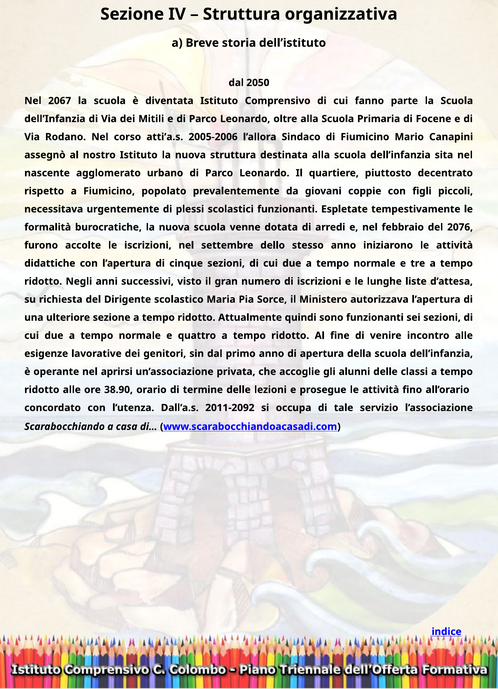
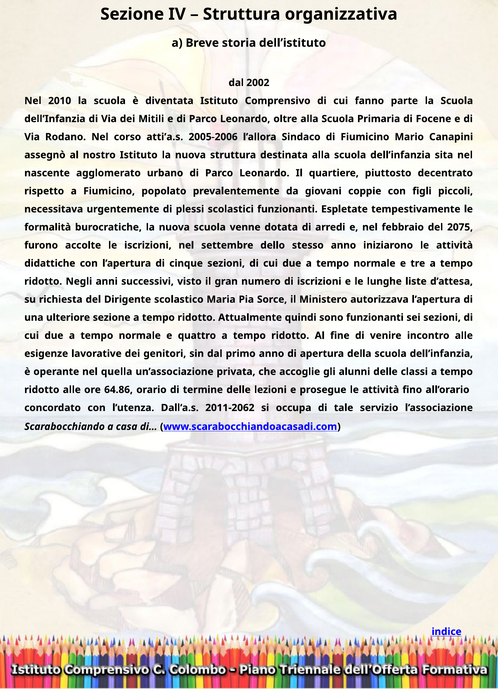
2050: 2050 -> 2002 (258, 83)
2067: 2067 -> 2010 (60, 101)
2076: 2076 -> 2075 (460, 227)
aprirsi: aprirsi -> quella (117, 372)
38.90: 38.90 -> 64.86 (119, 390)
2011-2092: 2011-2092 -> 2011-2062 (230, 408)
